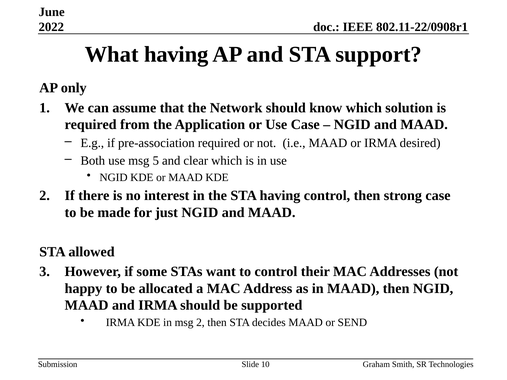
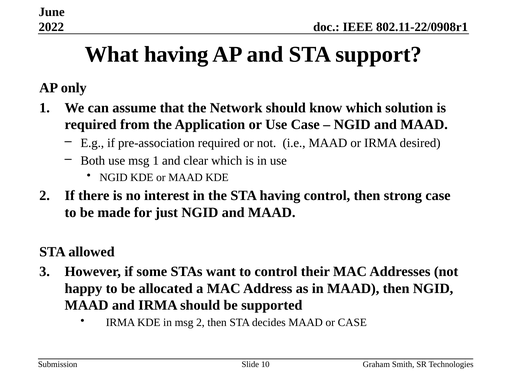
msg 5: 5 -> 1 (156, 161)
or SEND: SEND -> CASE (352, 323)
